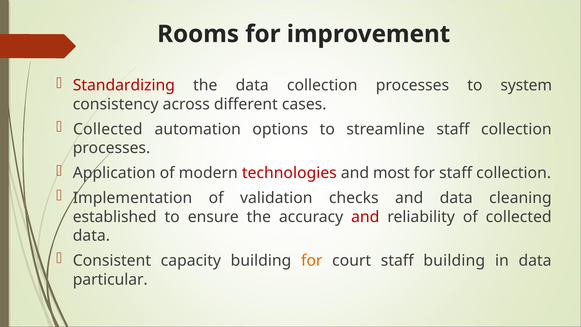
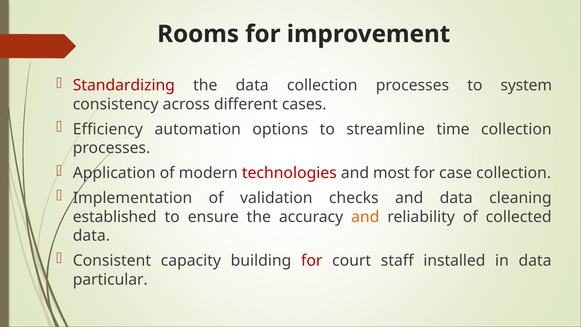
Collected: Collected -> Efficiency (108, 129)
streamline staff: staff -> time (453, 129)
for staff: staff -> case (456, 173)
and colour: red -> orange (365, 217)
for colour: orange -> red (312, 261)
staff building: building -> installed (454, 261)
